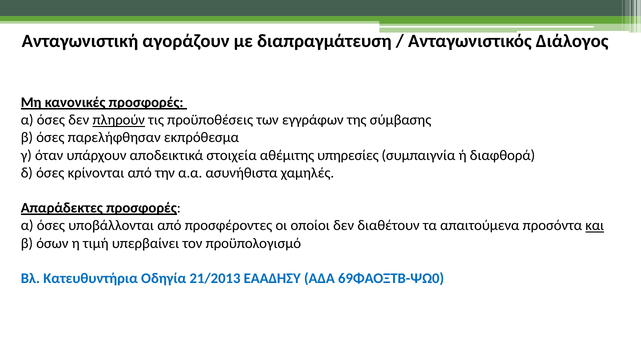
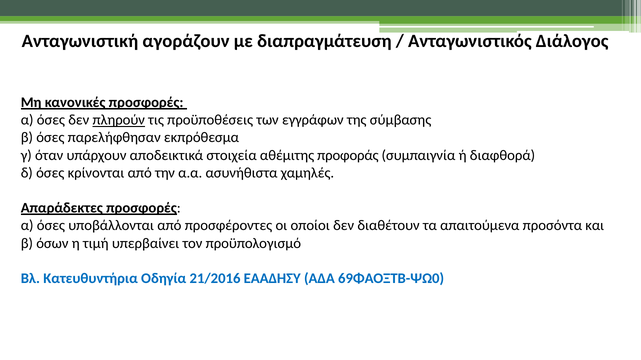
υπηρεσίες: υπηρεσίες -> προφοράς (348, 155)
και underline: present -> none (595, 226)
21/2013: 21/2013 -> 21/2016 (215, 279)
